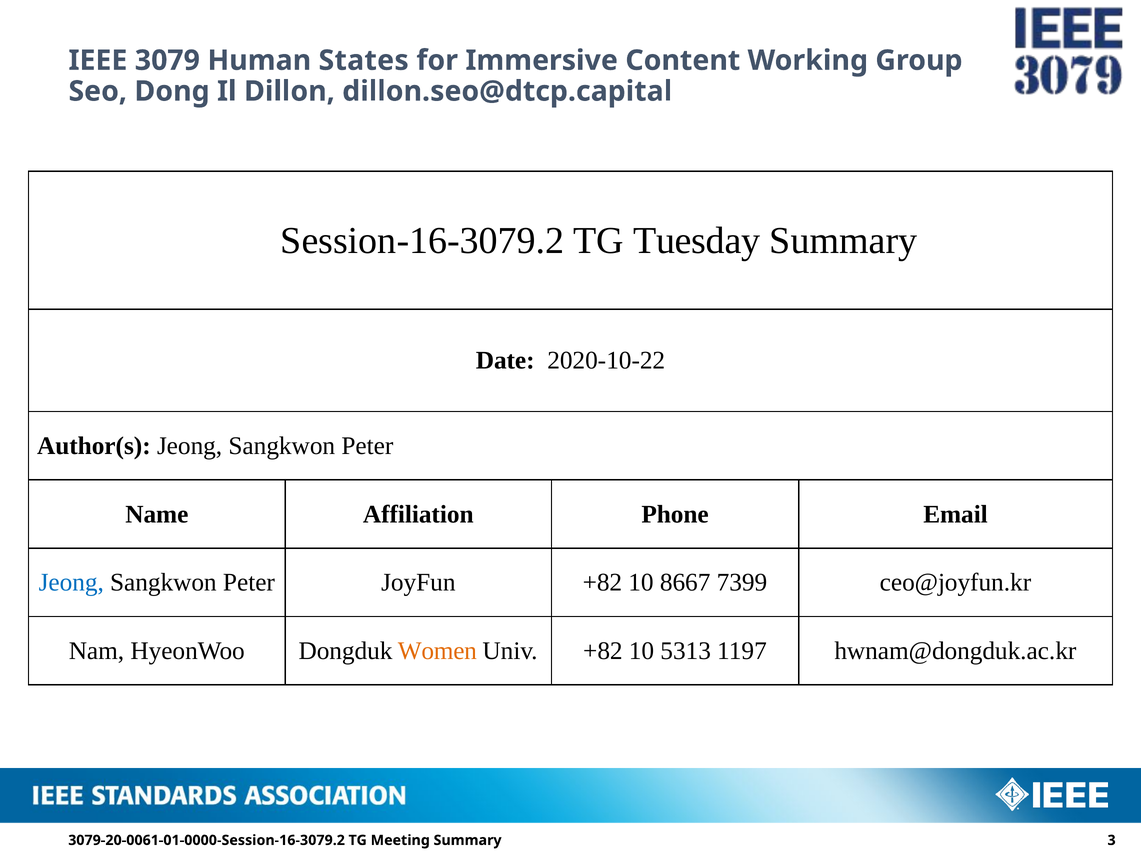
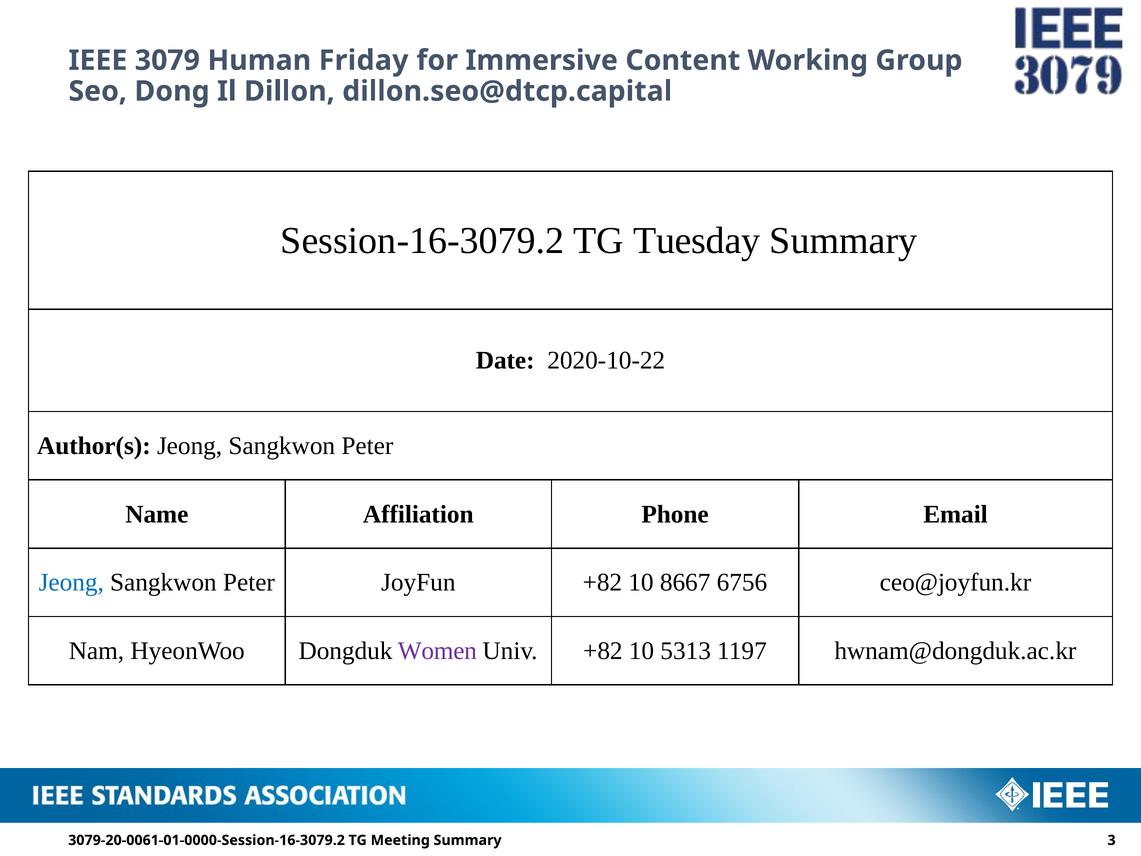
States: States -> Friday (364, 60)
7399: 7399 -> 6756 (742, 582)
Women colour: orange -> purple (437, 651)
